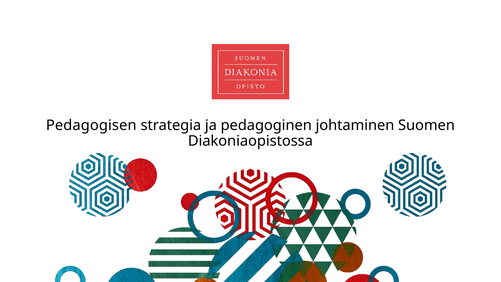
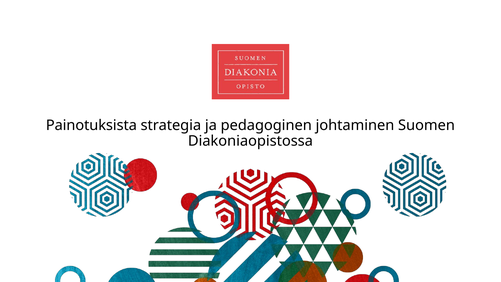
Pedagogisen: Pedagogisen -> Painotuksista (91, 125)
